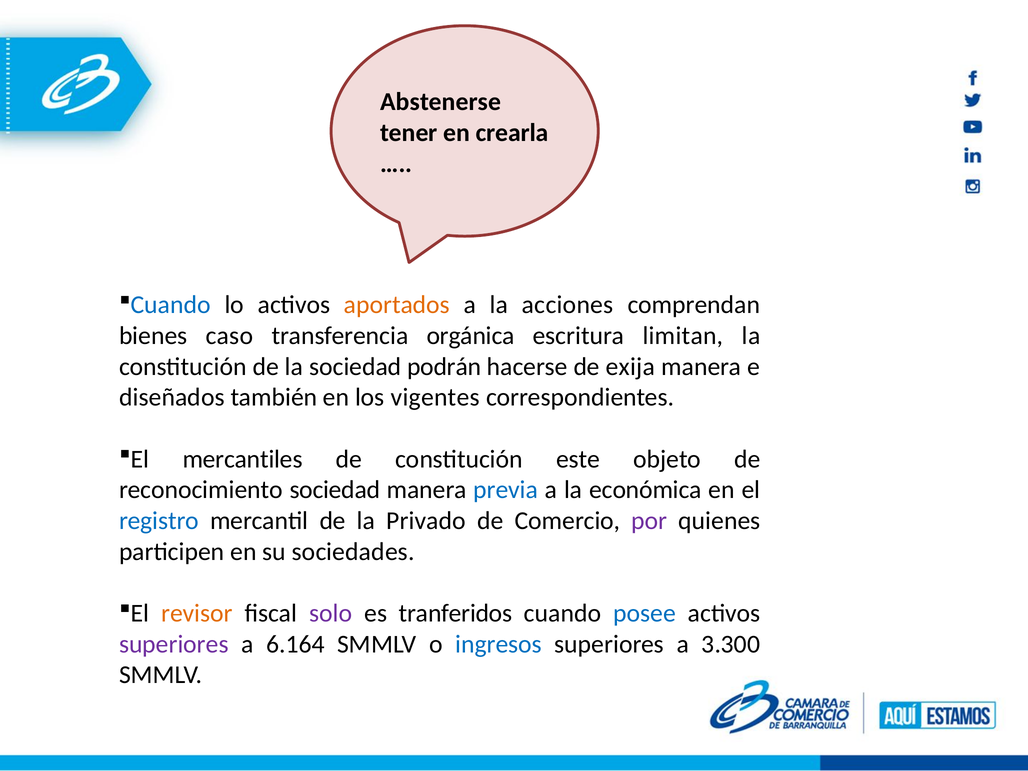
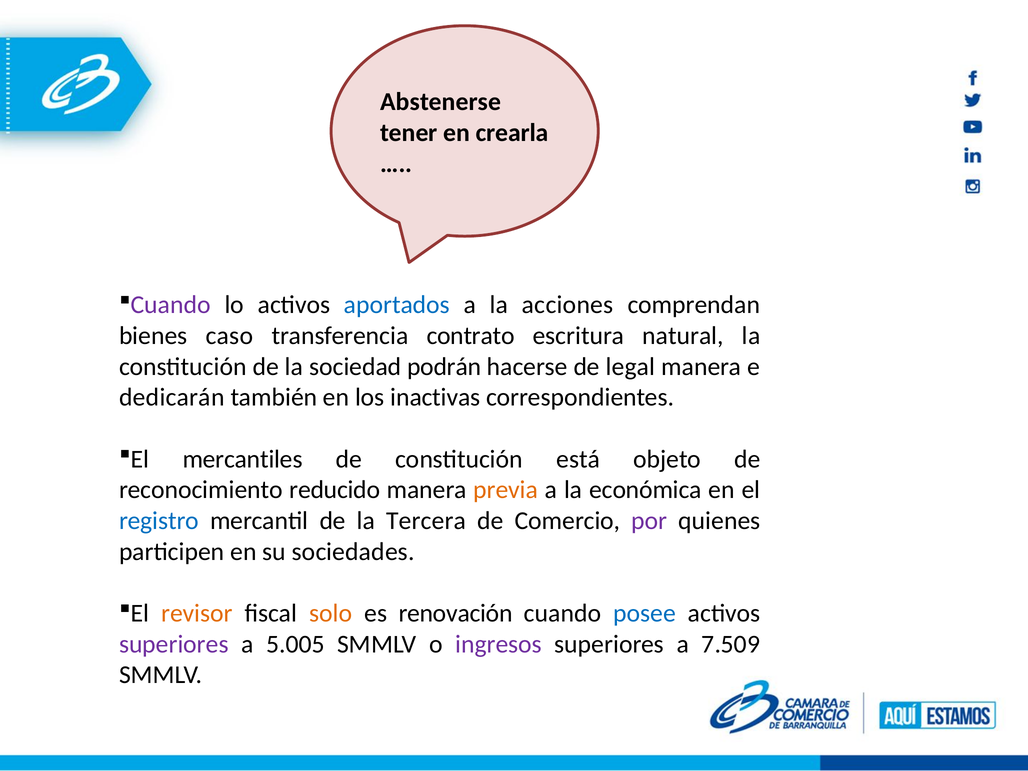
Cuando colour: blue -> purple (171, 305)
aportados colour: orange -> blue (397, 305)
orgánica: orgánica -> contrato (471, 336)
limitan: limitan -> natural (683, 336)
exija: exija -> legal (631, 367)
diseñados: diseñados -> dedicarán (172, 397)
vigentes: vigentes -> inactivas (435, 397)
este: este -> está (578, 459)
reconocimiento sociedad: sociedad -> reducido (335, 490)
previa colour: blue -> orange (506, 490)
Privado: Privado -> Tercera (426, 521)
solo colour: purple -> orange (331, 613)
tranferidos: tranferidos -> renovación (456, 613)
6.164: 6.164 -> 5.005 (295, 644)
ingresos colour: blue -> purple (499, 644)
3.300: 3.300 -> 7.509 (731, 644)
